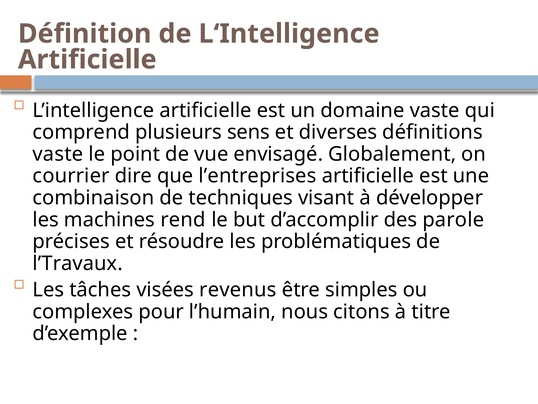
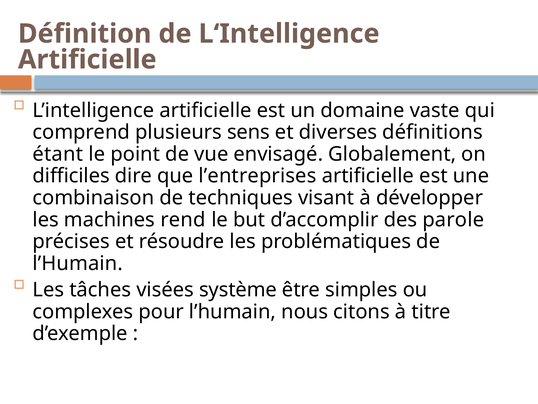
vaste: vaste -> étant (58, 154)
courrier: courrier -> difficiles (71, 176)
l’Travaux: l’Travaux -> l’Humain (78, 263)
revenus: revenus -> système (238, 290)
